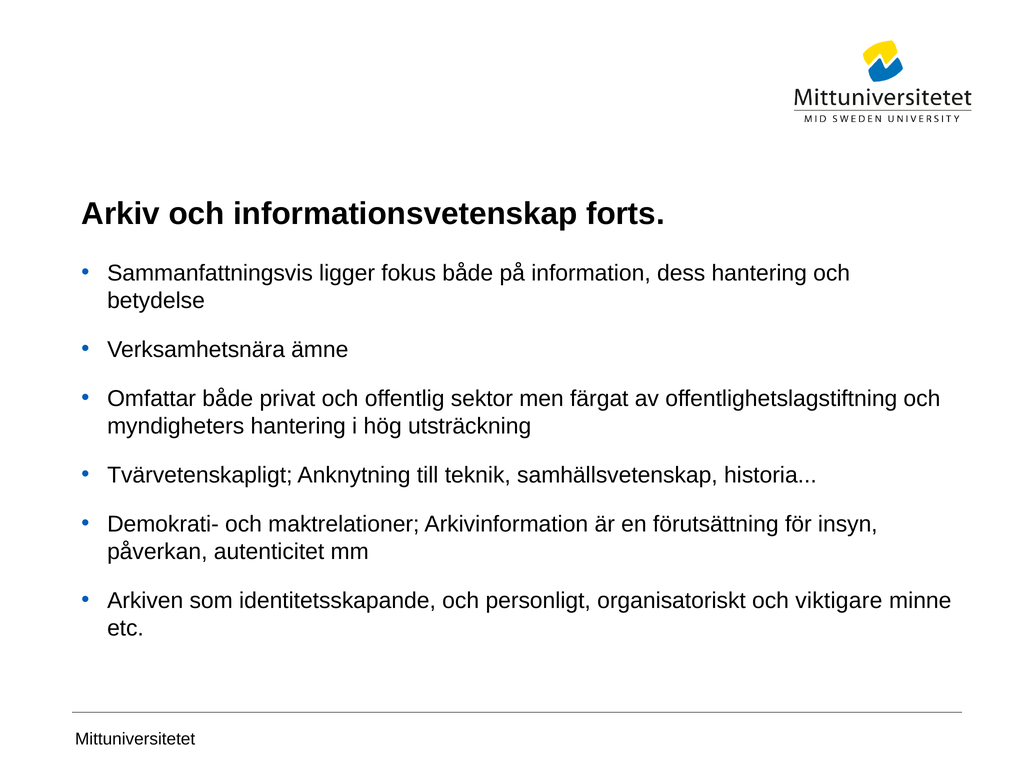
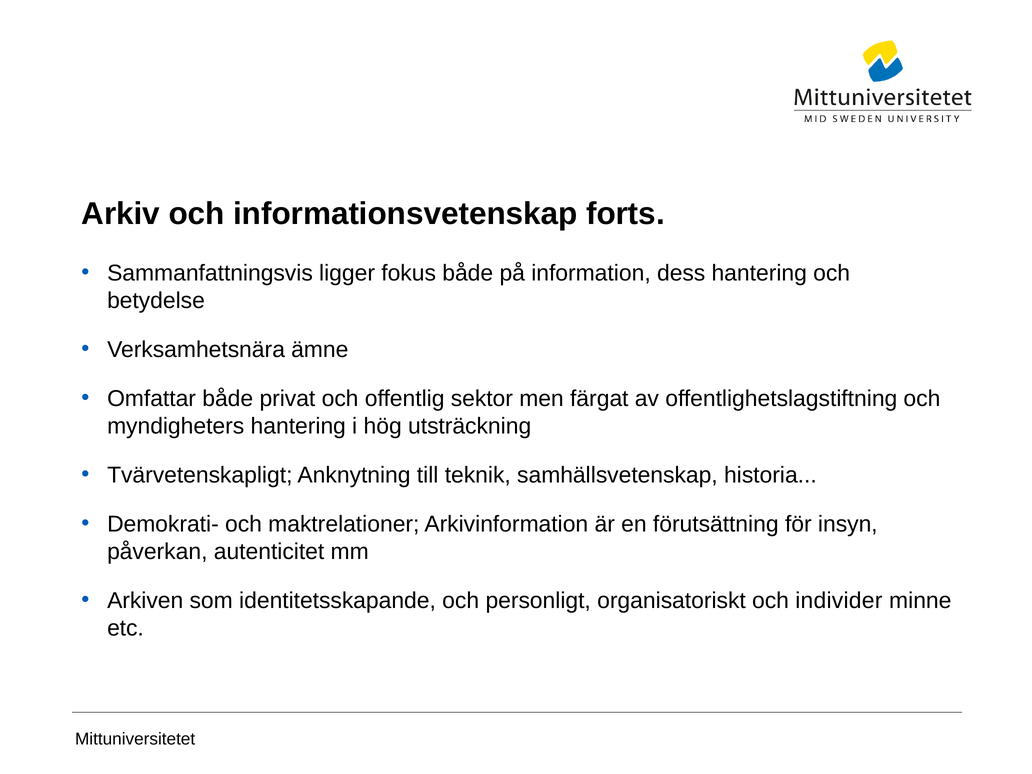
viktigare: viktigare -> individer (839, 601)
